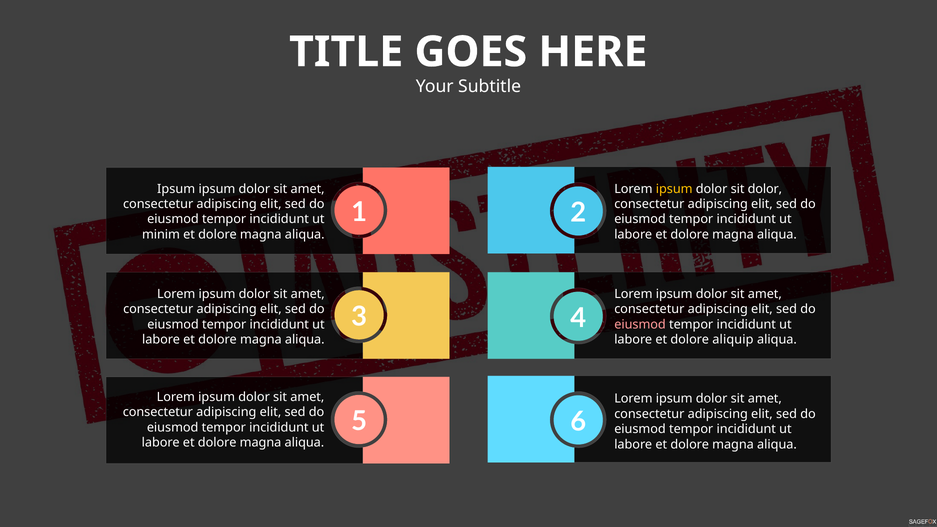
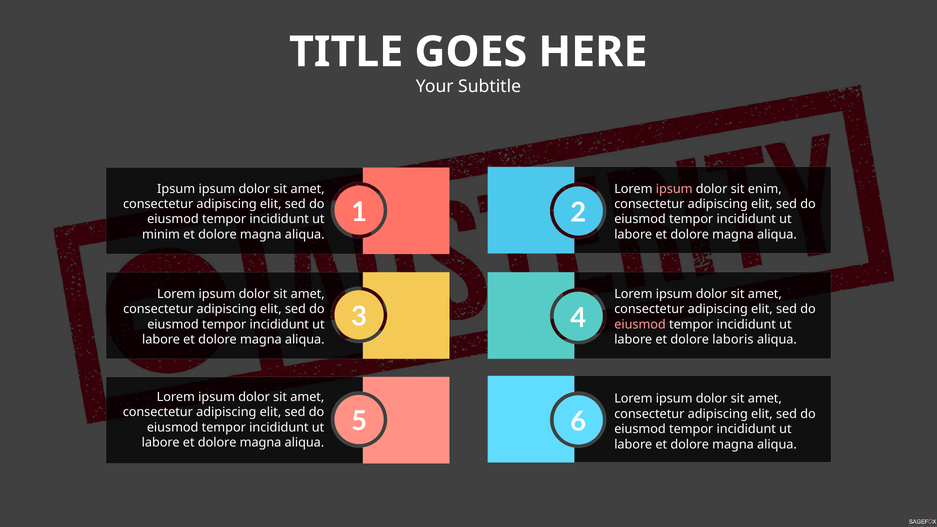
ipsum colour: yellow -> pink (674, 189)
sit dolor: dolor -> enim (765, 189)
aliquip: aliquip -> laboris (733, 340)
